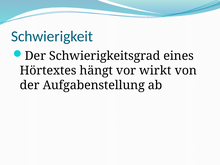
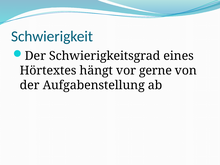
wirkt: wirkt -> gerne (155, 70)
